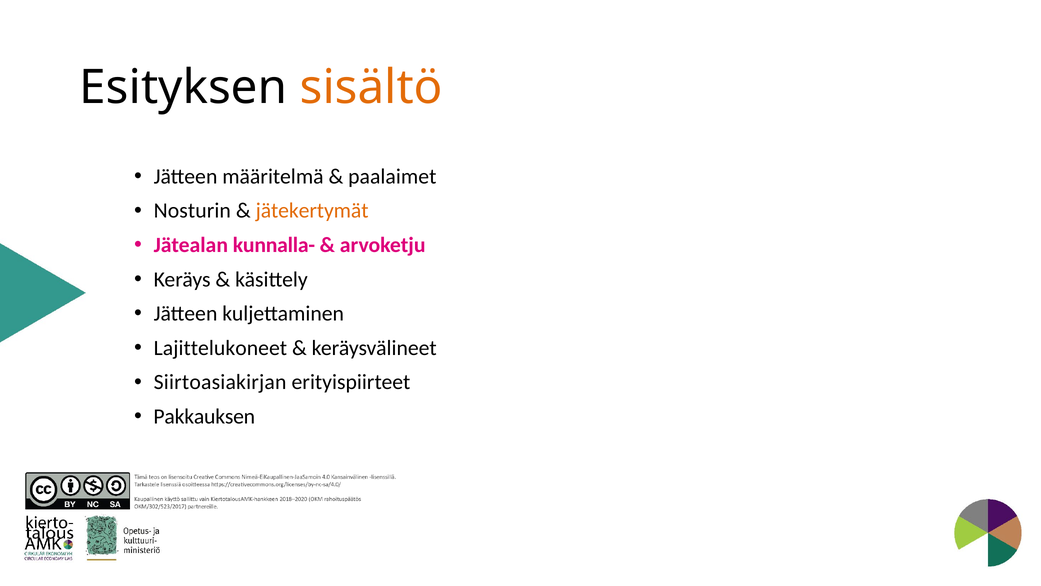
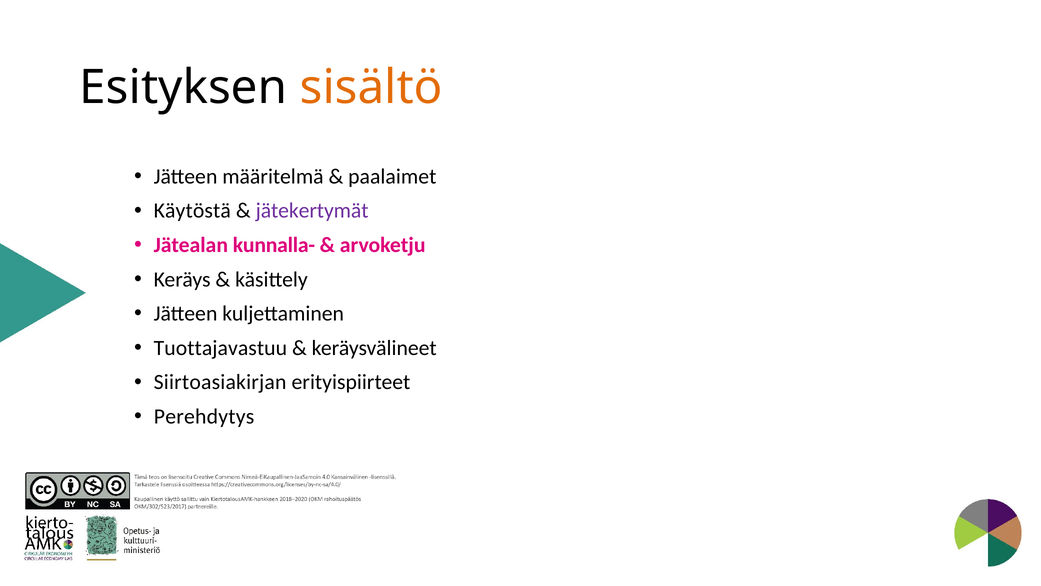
Nosturin: Nosturin -> Käytöstä (192, 211)
jätekertymät colour: orange -> purple (312, 211)
Lajittelukoneet: Lajittelukoneet -> Tuottajavastuu (220, 348)
Pakkauksen: Pakkauksen -> Perehdytys (204, 416)
